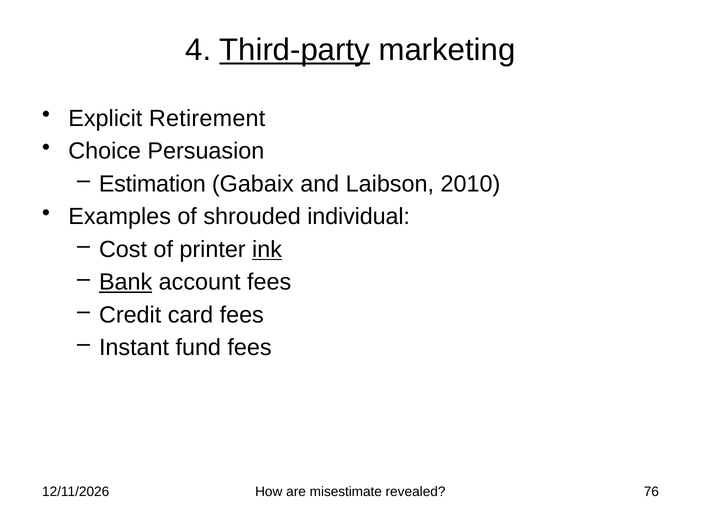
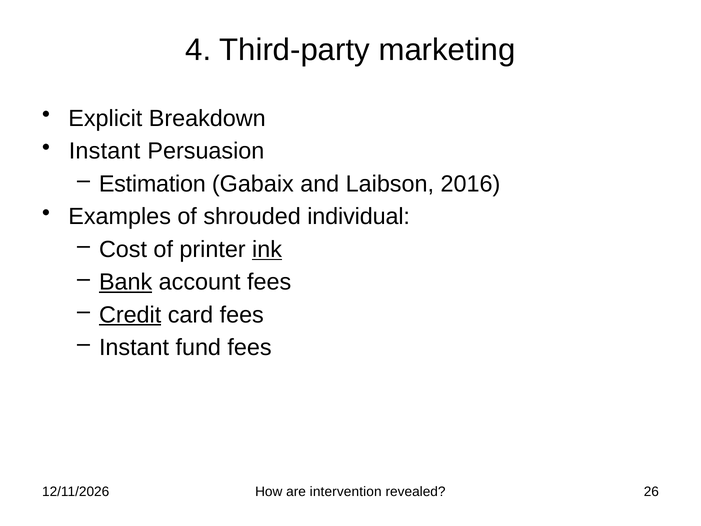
Third-party underline: present -> none (295, 50)
Retirement: Retirement -> Breakdown (207, 118)
Choice: Choice -> Instant (105, 151)
2010: 2010 -> 2016 (470, 184)
Credit underline: none -> present (130, 315)
misestimate: misestimate -> intervention (346, 491)
76: 76 -> 26 (651, 491)
